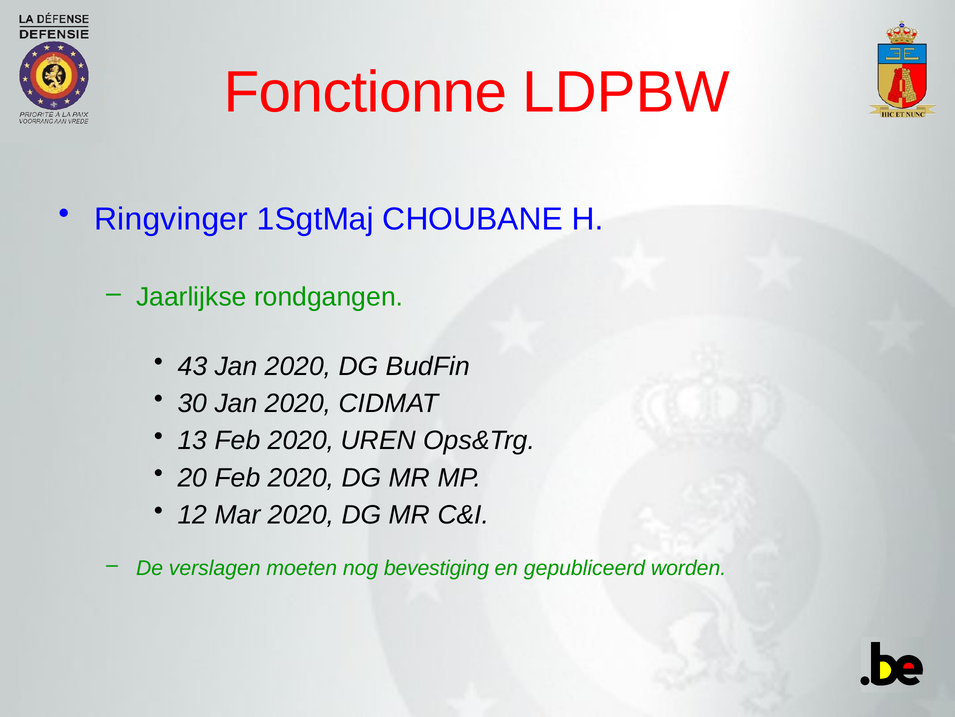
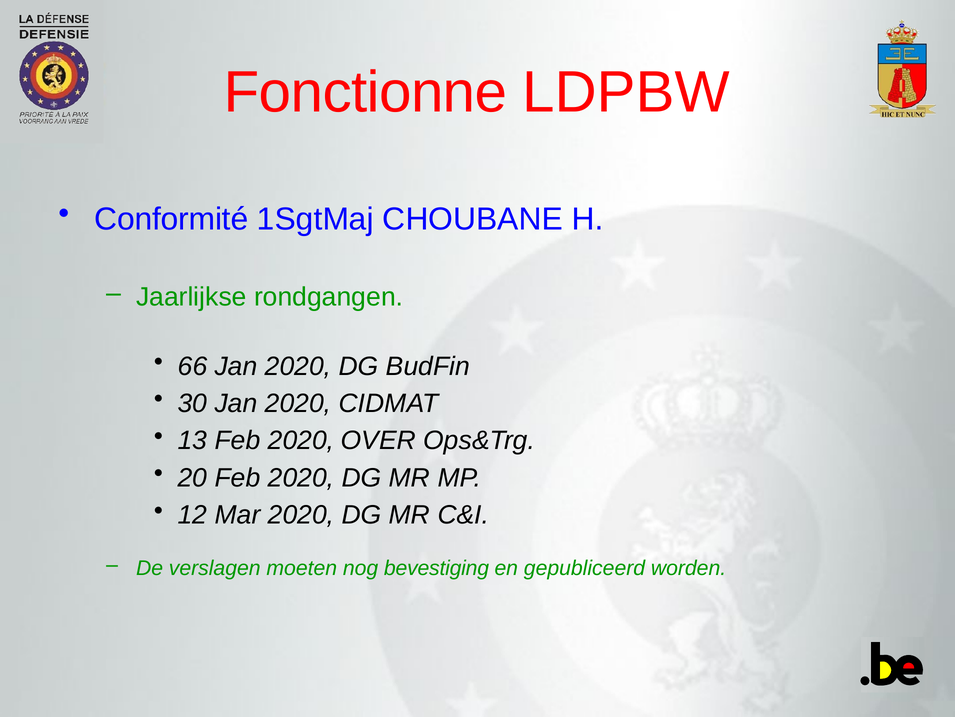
Ringvinger: Ringvinger -> Conformité (171, 219)
43: 43 -> 66 (193, 366)
UREN: UREN -> OVER (378, 440)
